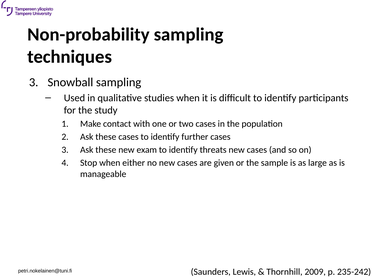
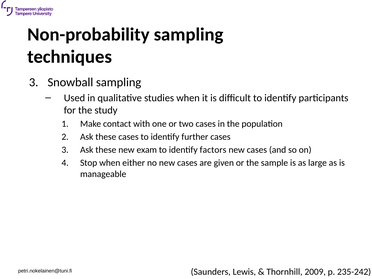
threats: threats -> factors (213, 150)
